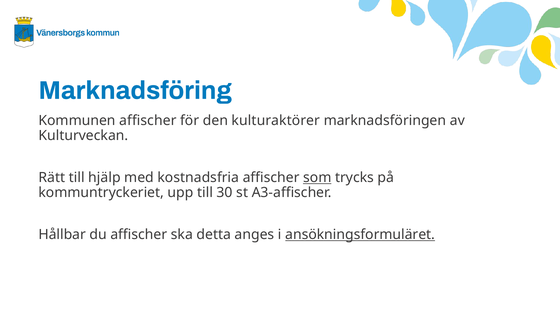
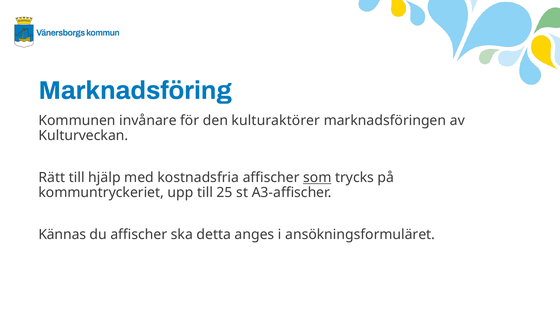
Kommunen affischer: affischer -> invånare (148, 121)
30: 30 -> 25 (225, 193)
Hållbar: Hållbar -> Kännas (62, 235)
ansökningsformuläret underline: present -> none (360, 235)
